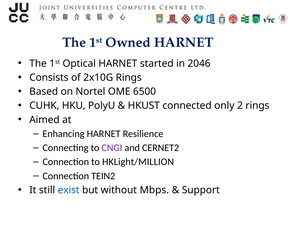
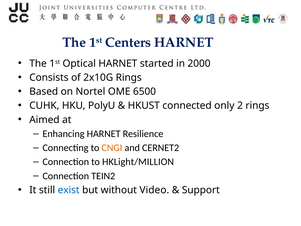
Owned: Owned -> Centers (128, 42)
2046: 2046 -> 2000 (199, 63)
CNGI colour: purple -> orange (112, 148)
Mbps: Mbps -> Video (154, 190)
